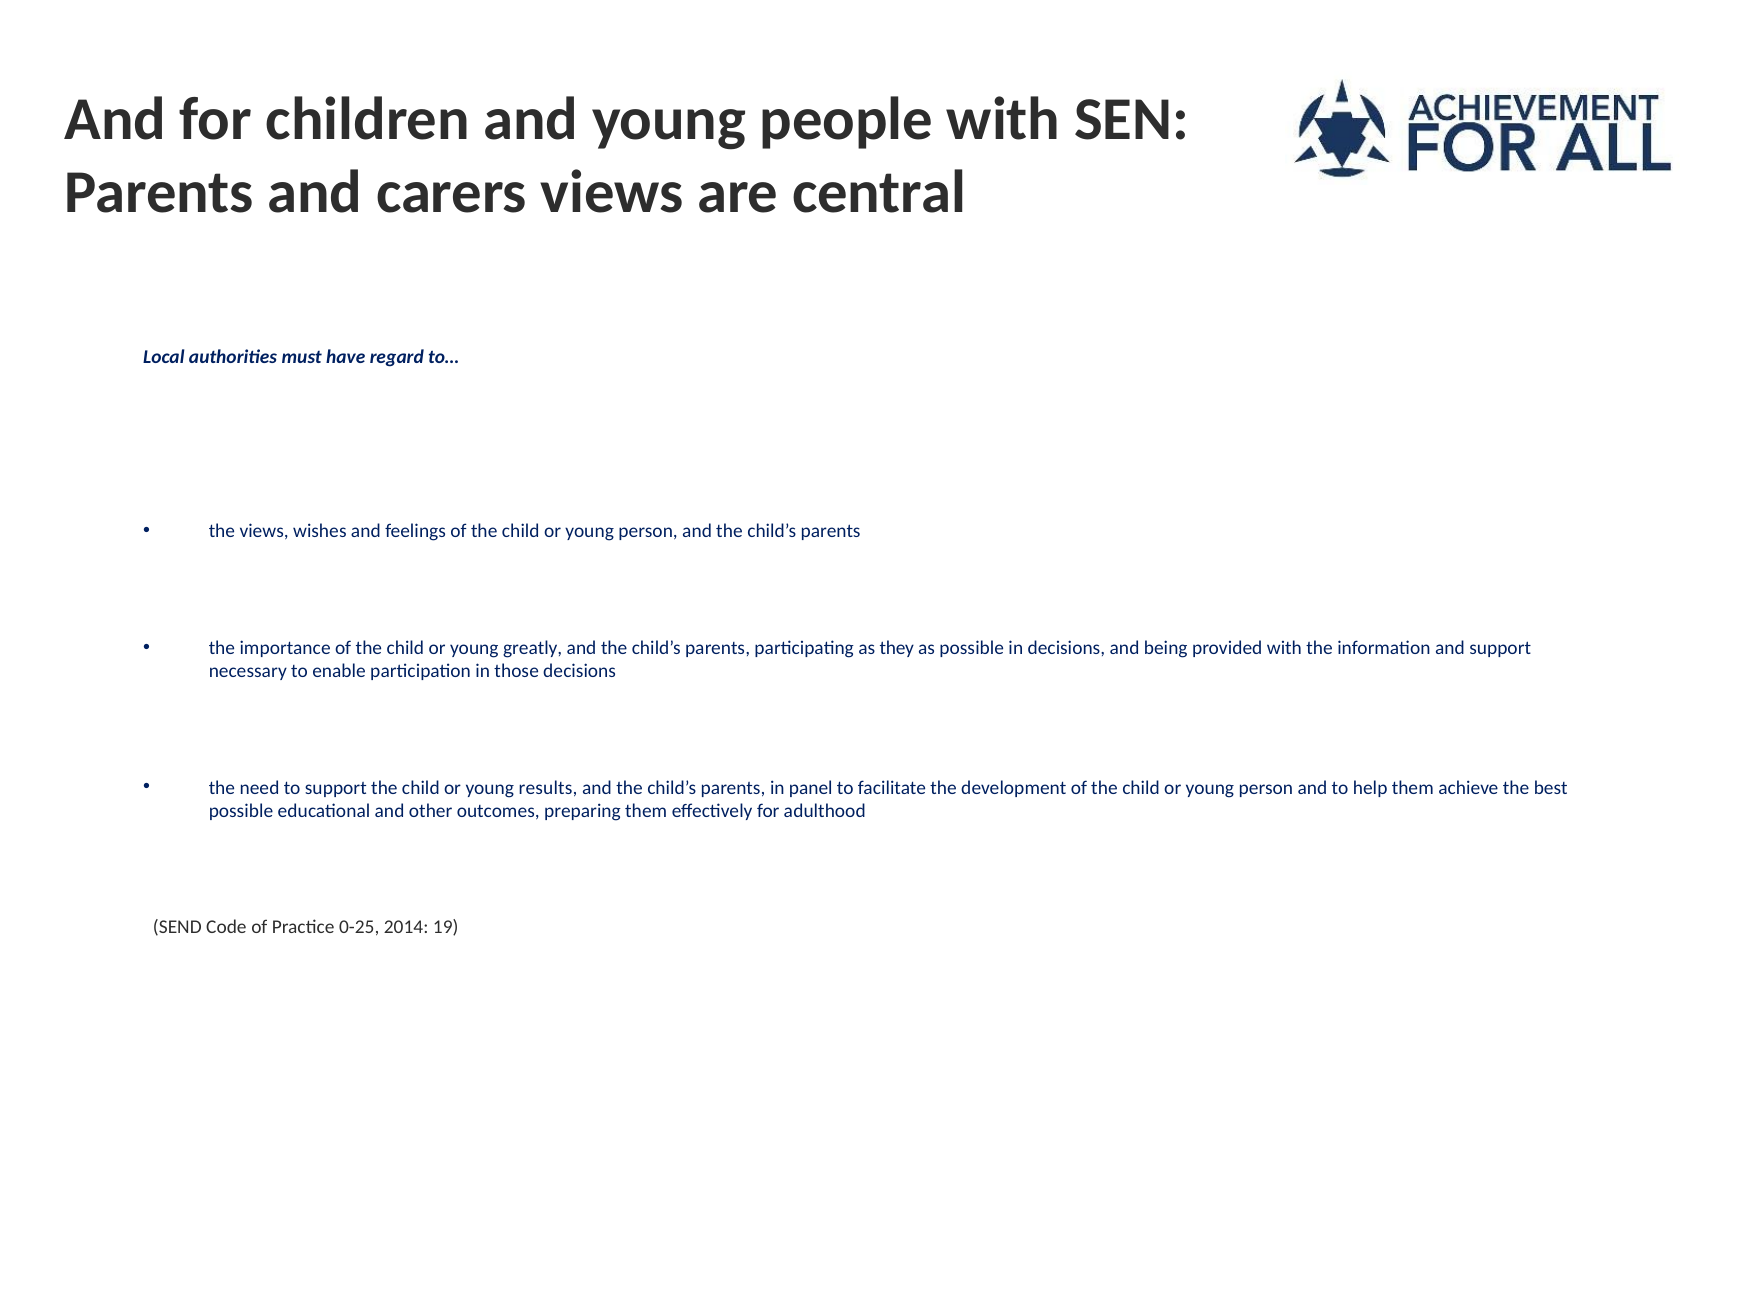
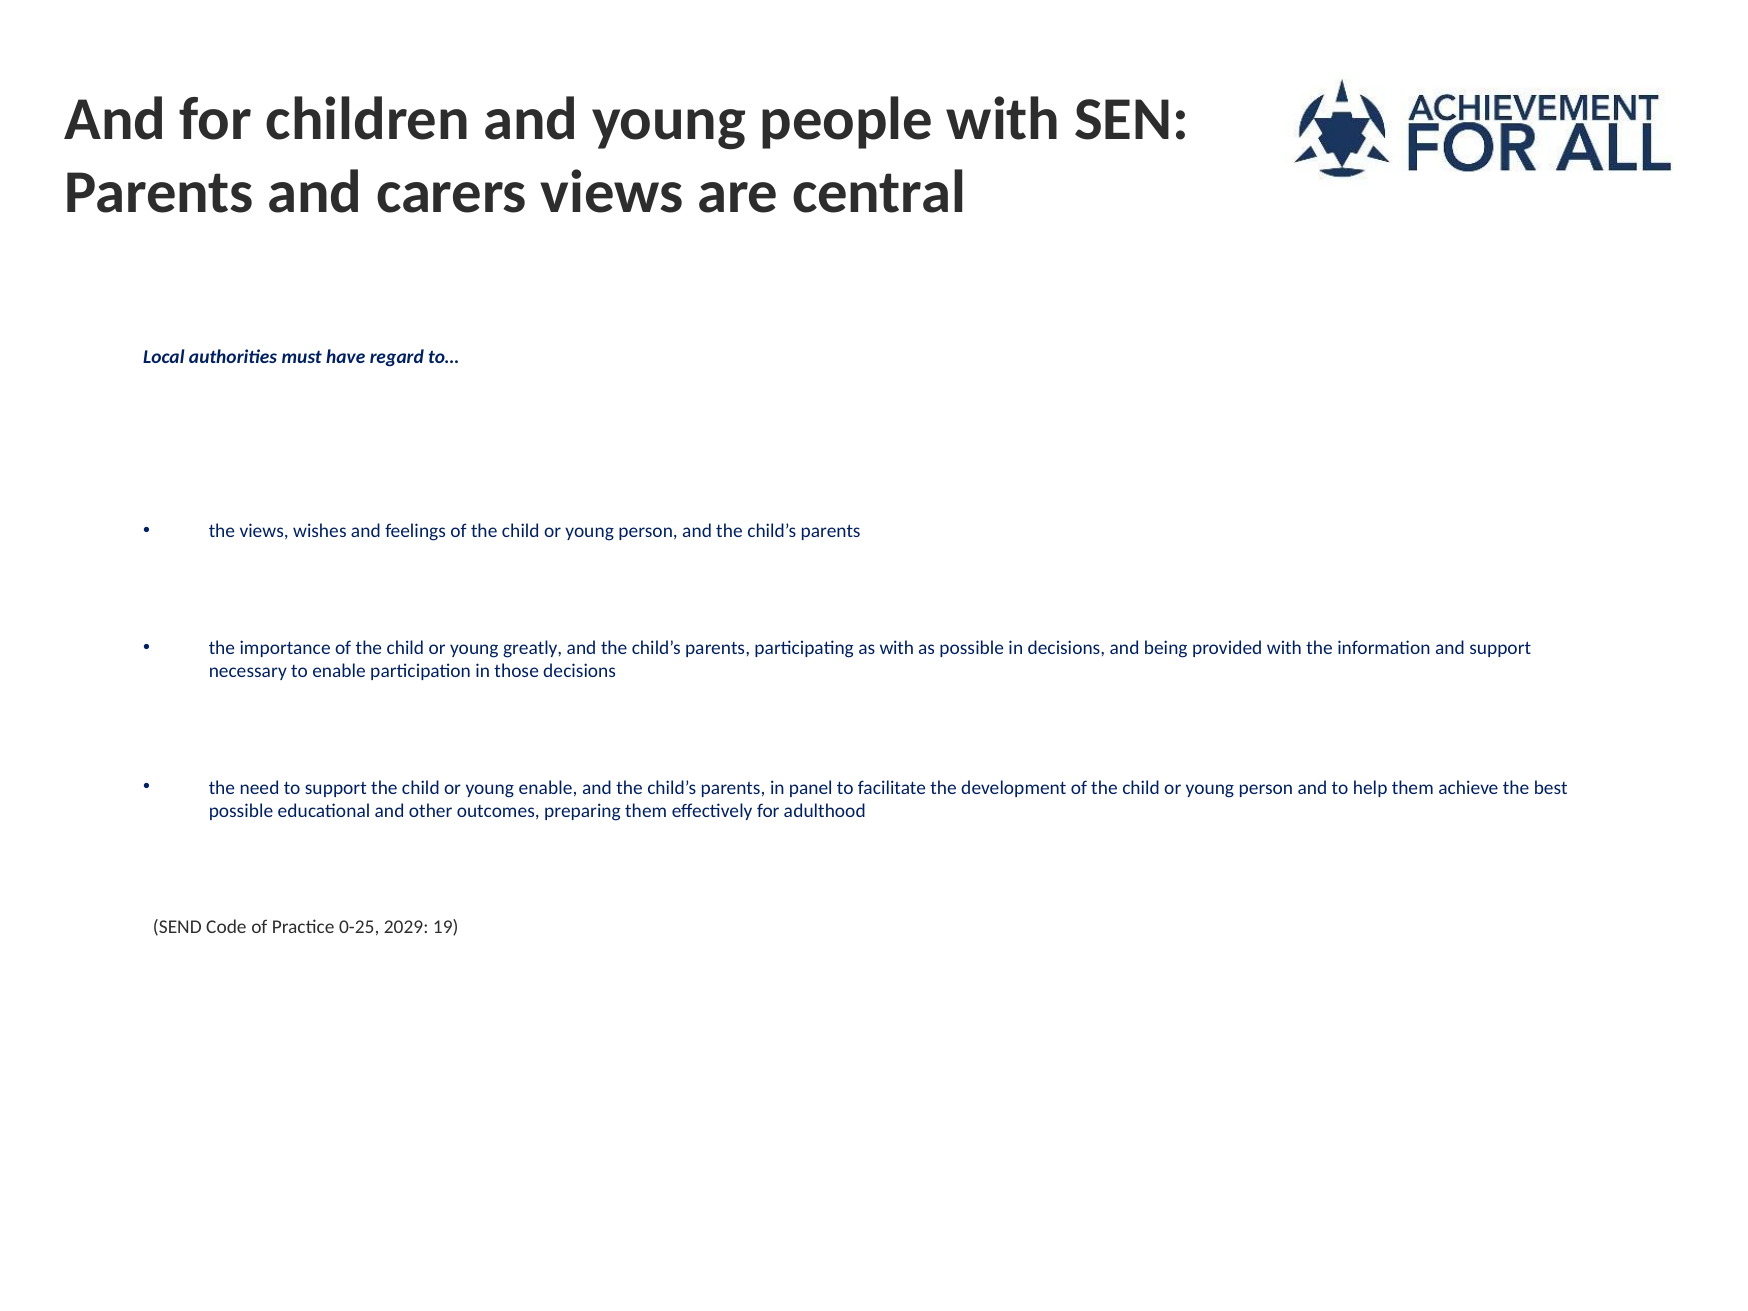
as they: they -> with (897, 648)
young results: results -> enable (548, 788)
2014: 2014 -> 2029 (406, 927)
